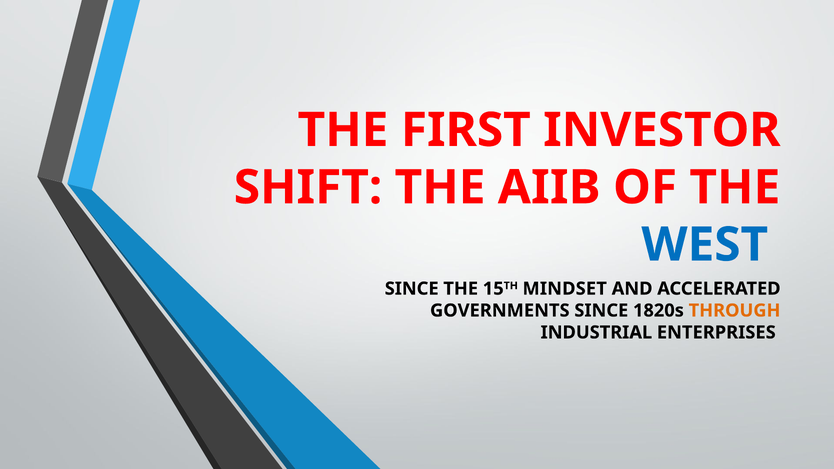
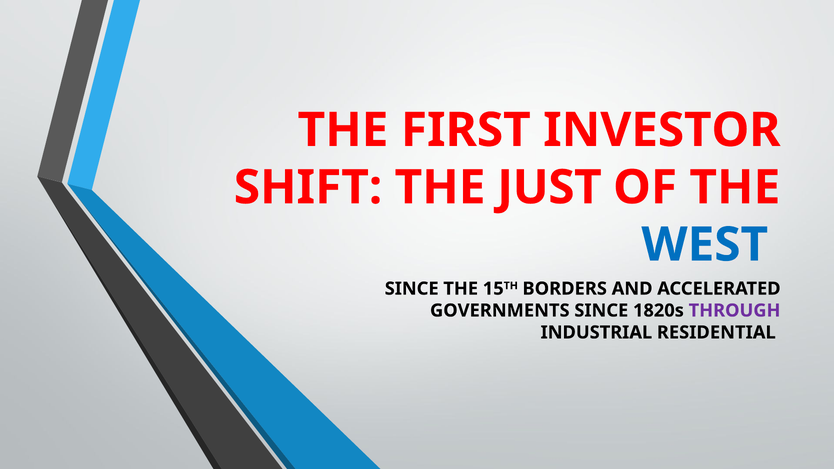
AIIB: AIIB -> JUST (549, 188)
MINDSET: MINDSET -> BORDERS (565, 289)
THROUGH colour: orange -> purple (735, 311)
ENTERPRISES: ENTERPRISES -> RESIDENTIAL (716, 333)
